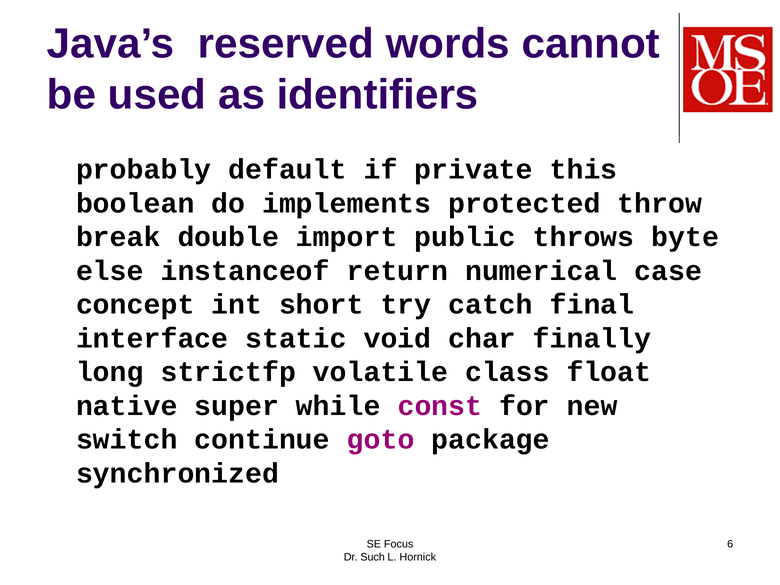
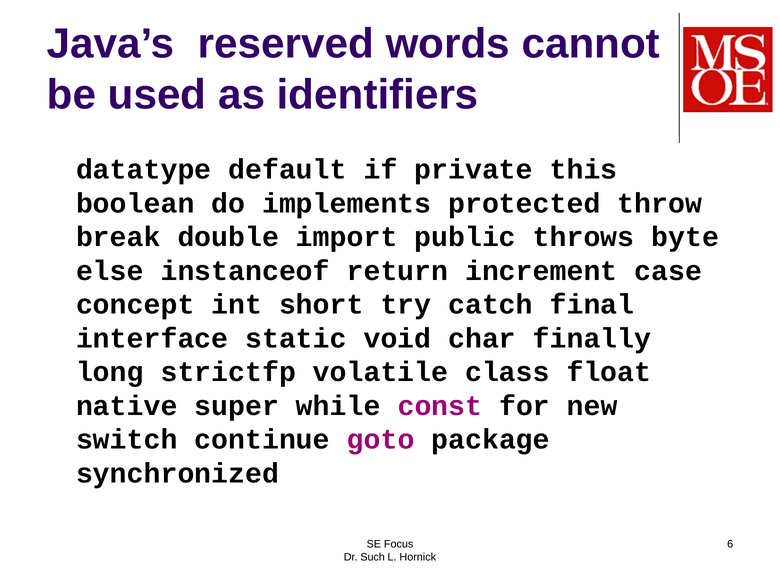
probably: probably -> datatype (144, 169)
numerical: numerical -> increment (541, 271)
